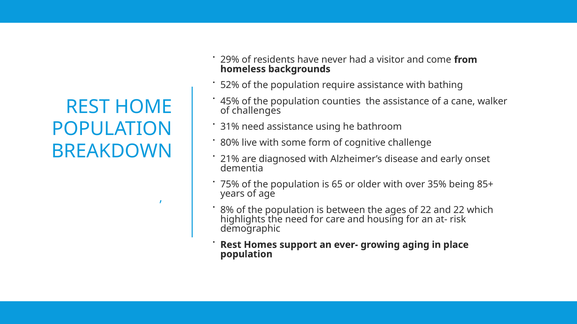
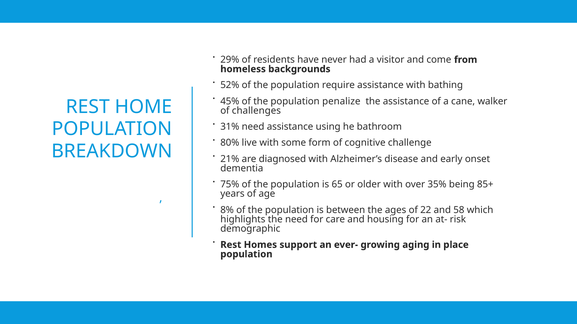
counties: counties -> penalize (341, 101)
and 22: 22 -> 58 (459, 210)
